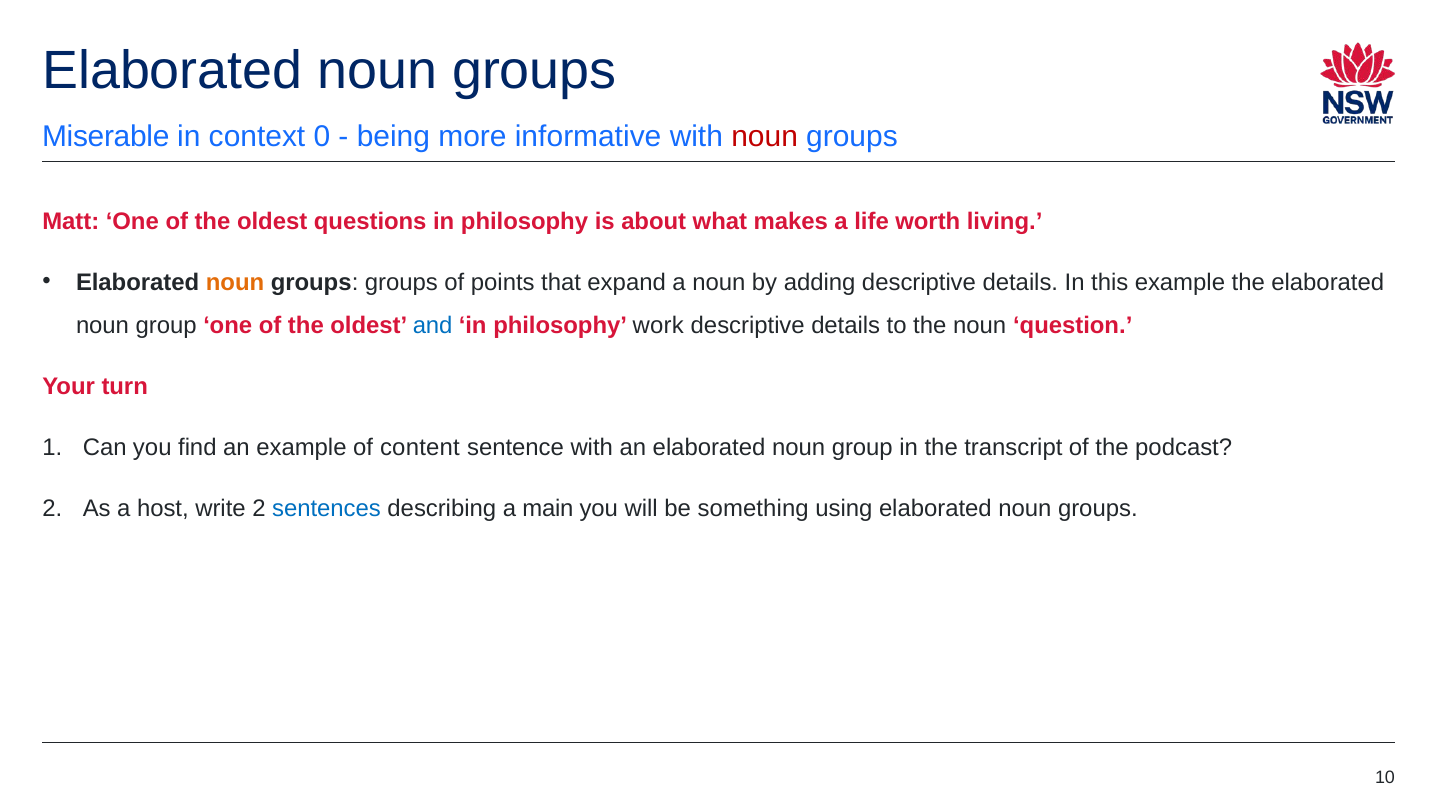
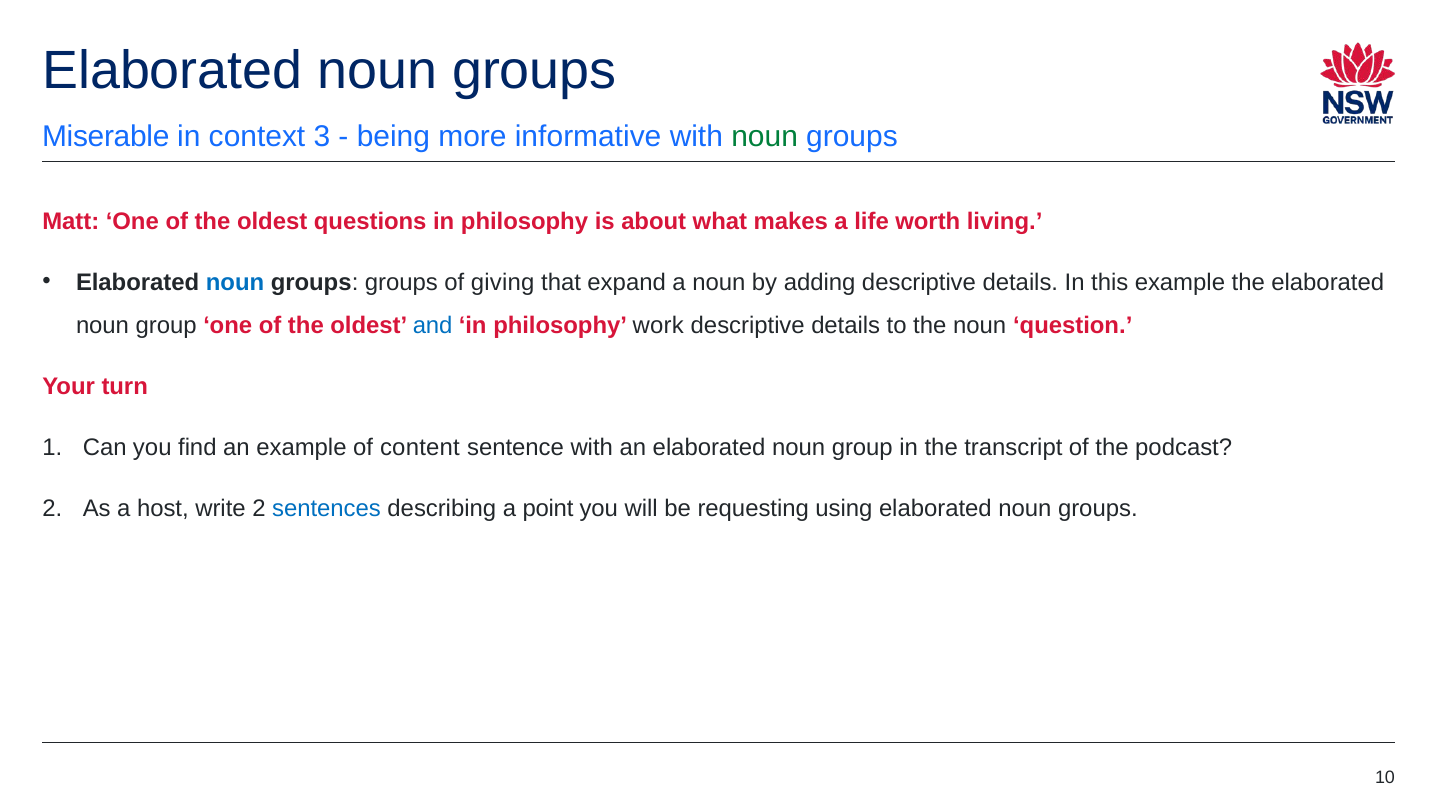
0: 0 -> 3 (322, 136)
noun colour: red -> green (765, 136)
noun colour: orange -> blue (235, 282)
points: points -> giving (503, 282)
main: main -> point (548, 508)
something: something -> requesting (753, 508)
